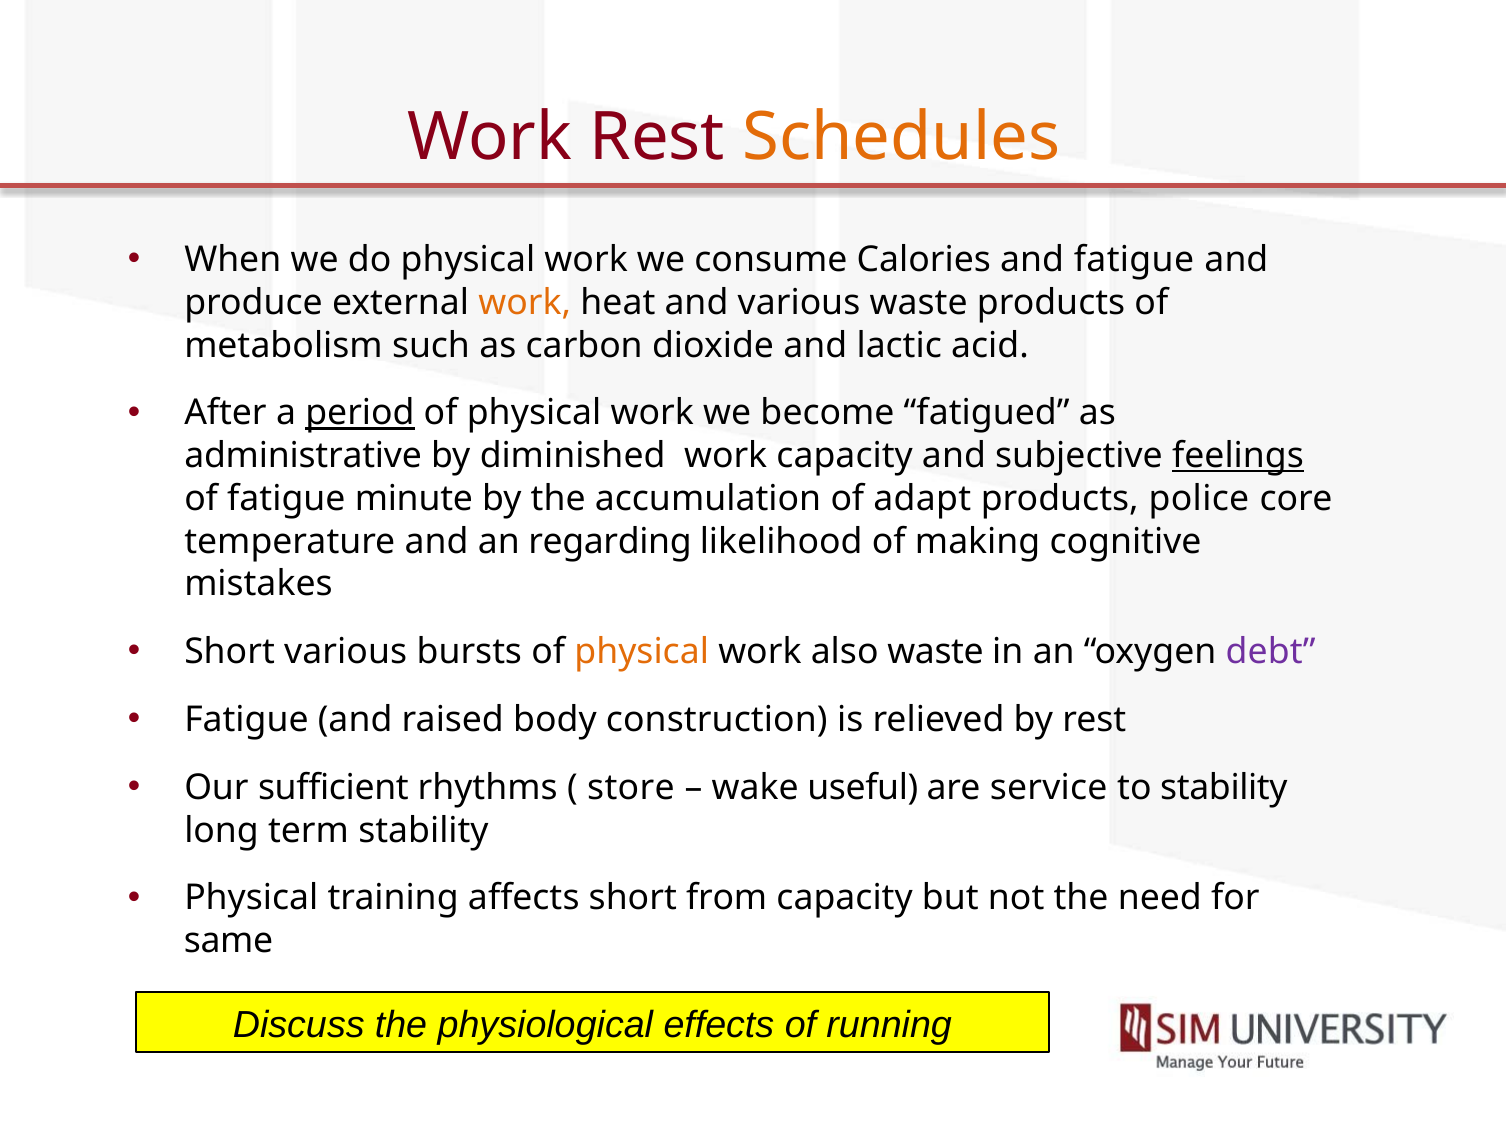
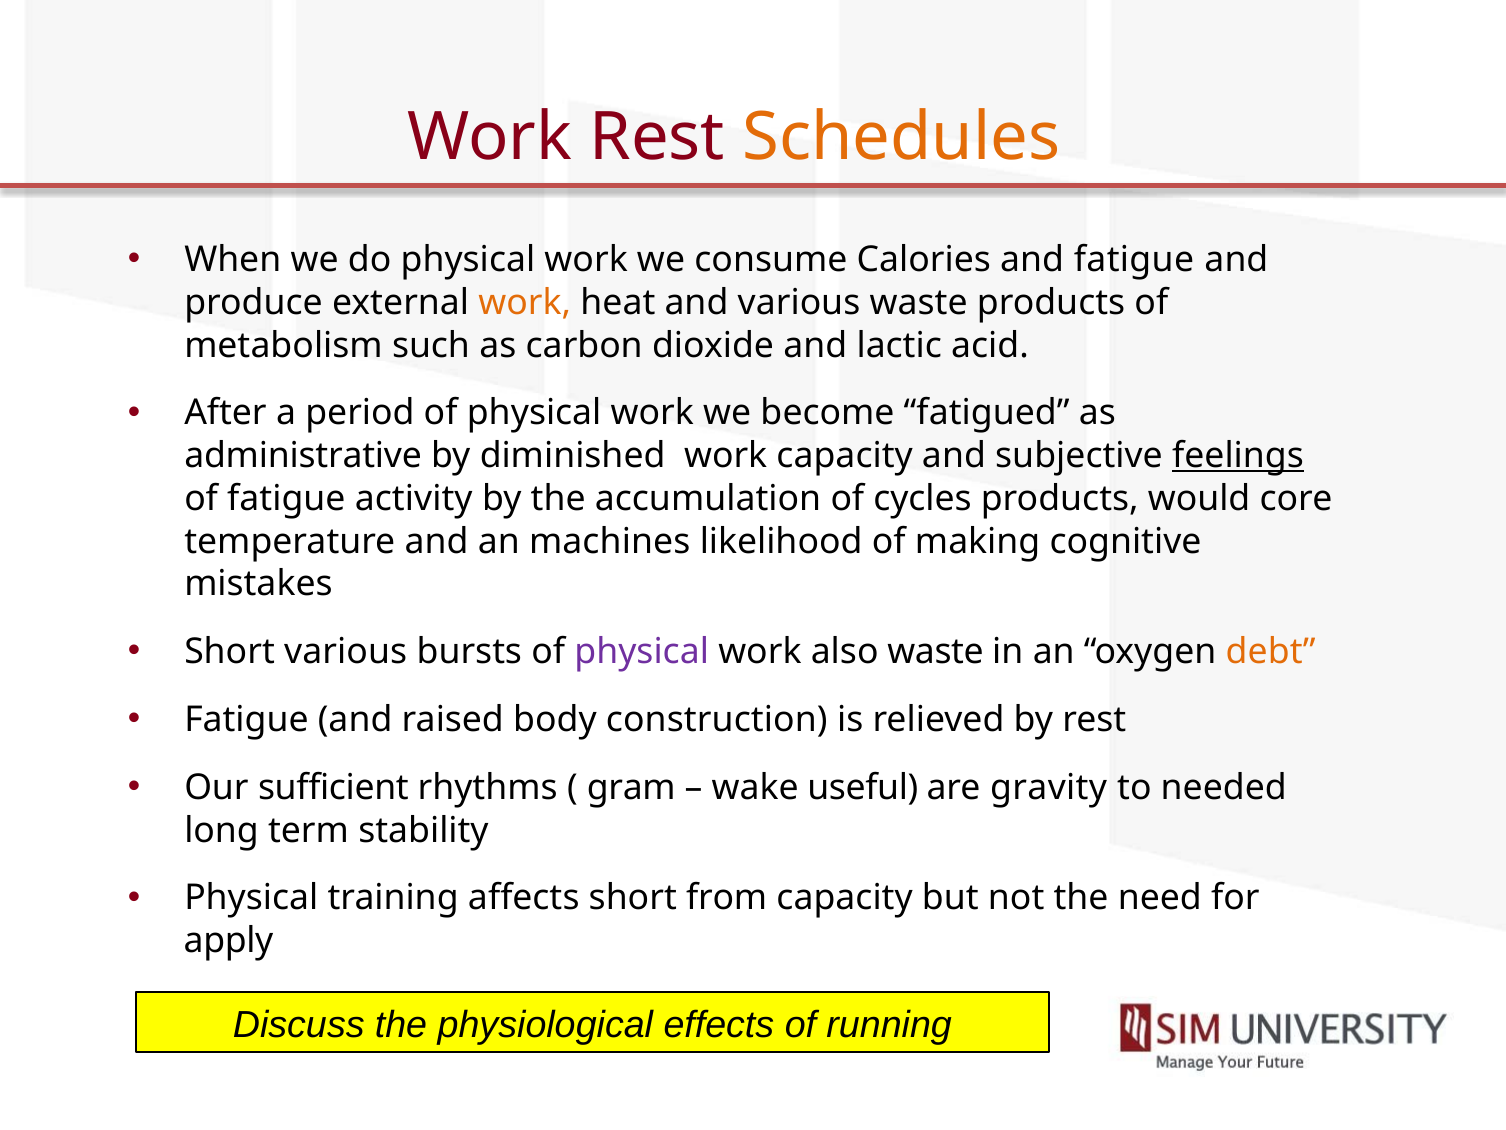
period underline: present -> none (360, 413)
minute: minute -> activity (414, 498)
adapt: adapt -> cycles (923, 498)
police: police -> would (1199, 498)
regarding: regarding -> machines (610, 541)
physical colour: orange -> purple (642, 652)
debt colour: purple -> orange (1271, 652)
store: store -> gram (631, 787)
service: service -> gravity (1049, 787)
to stability: stability -> needed (1224, 787)
same: same -> apply (228, 940)
